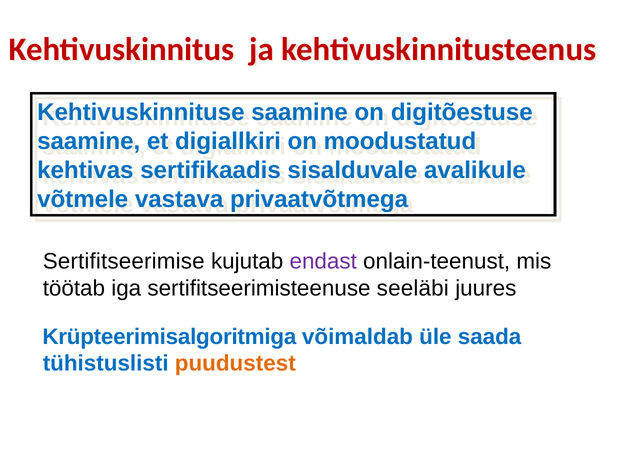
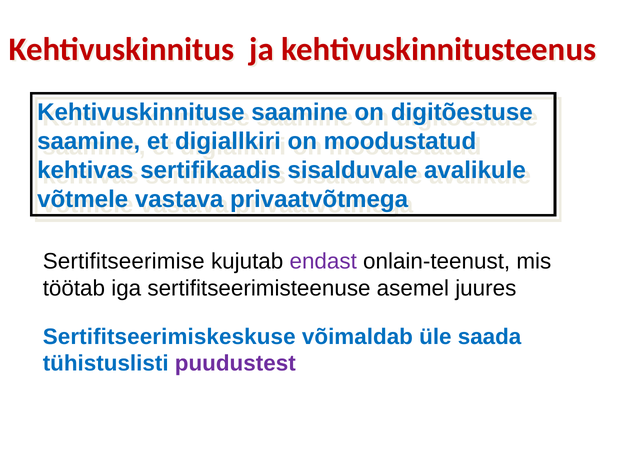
seeläbi: seeläbi -> asemel (413, 288)
Krüpteerimisalgoritmiga: Krüpteerimisalgoritmiga -> Sertifitseerimiskeskuse (169, 336)
puudustest colour: orange -> purple (235, 363)
